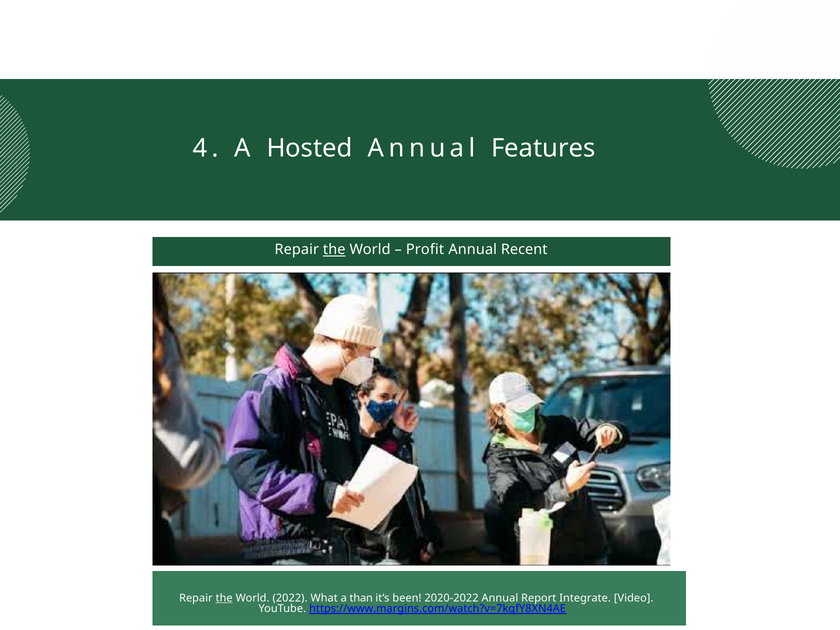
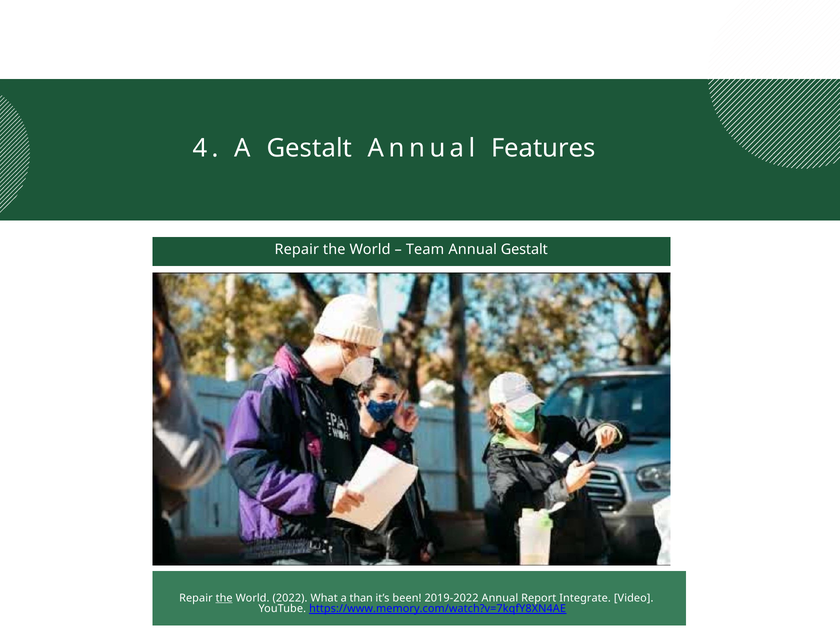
A Hosted: Hosted -> Gestalt (309, 148)
the underline: present -> none (334, 250)
Profit: Profit -> Team (425, 250)
Annual Recent: Recent -> Gestalt (524, 250)
2020-2022: 2020-2022 -> 2019-2022 (452, 598)
https://www.margins.com/watch?v=7kqfY8XN4AE: https://www.margins.com/watch?v=7kqfY8XN4AE -> https://www.memory.com/watch?v=7kqfY8XN4AE (438, 608)
